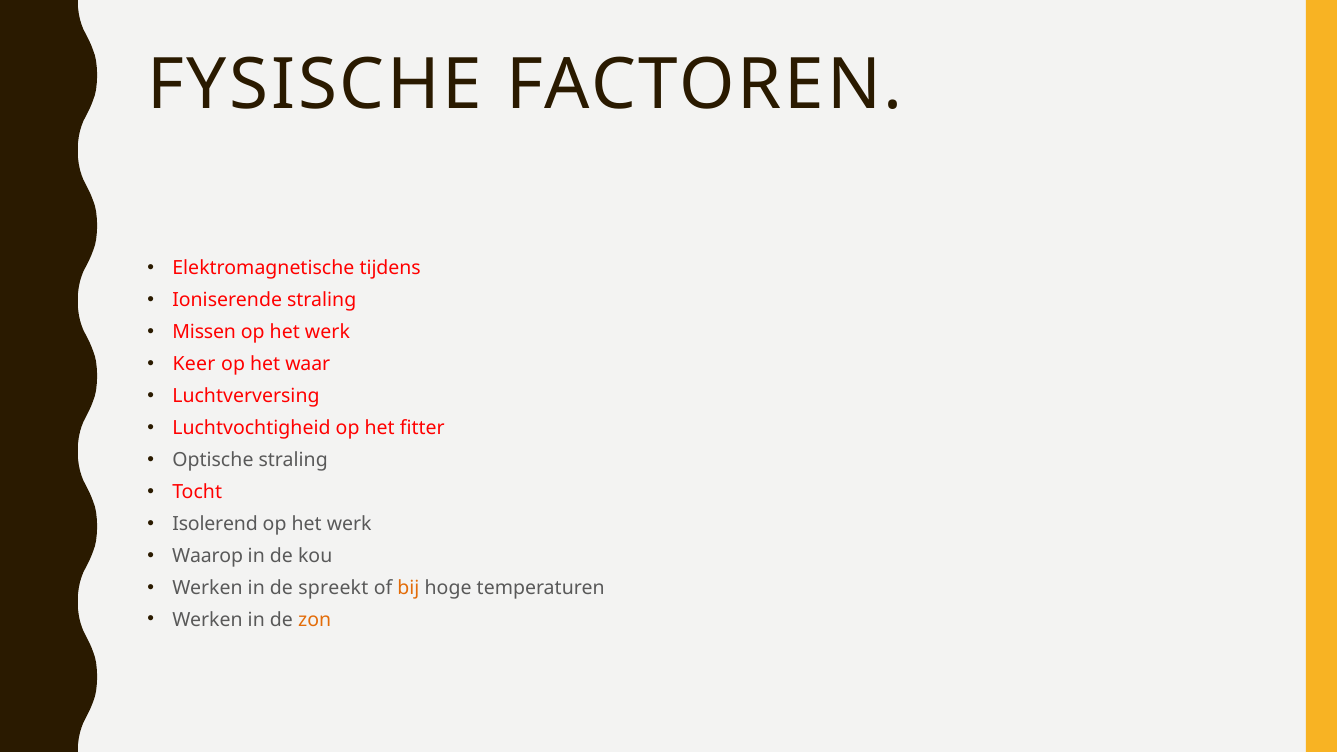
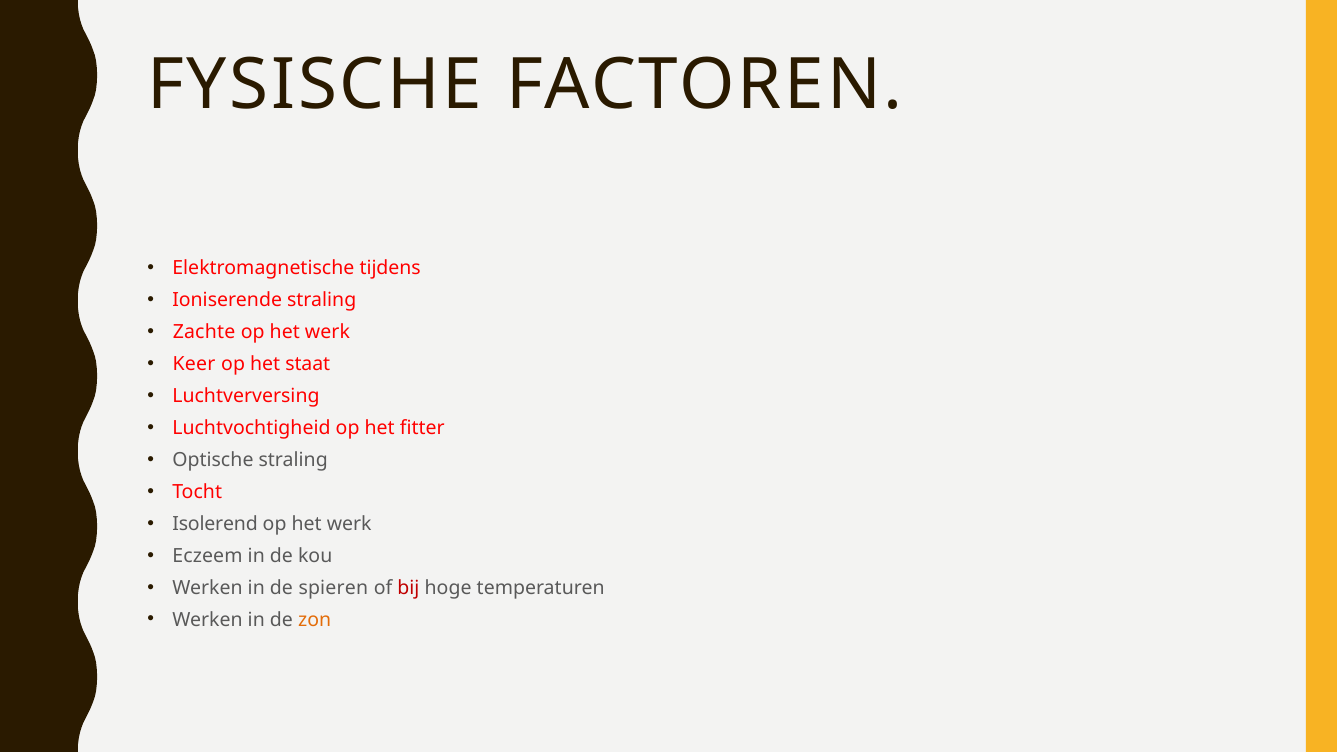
Missen: Missen -> Zachte (204, 332)
waar: waar -> staat (308, 364)
Waarop: Waarop -> Eczeem (207, 556)
spreekt: spreekt -> spieren (333, 588)
bij colour: orange -> red (408, 588)
